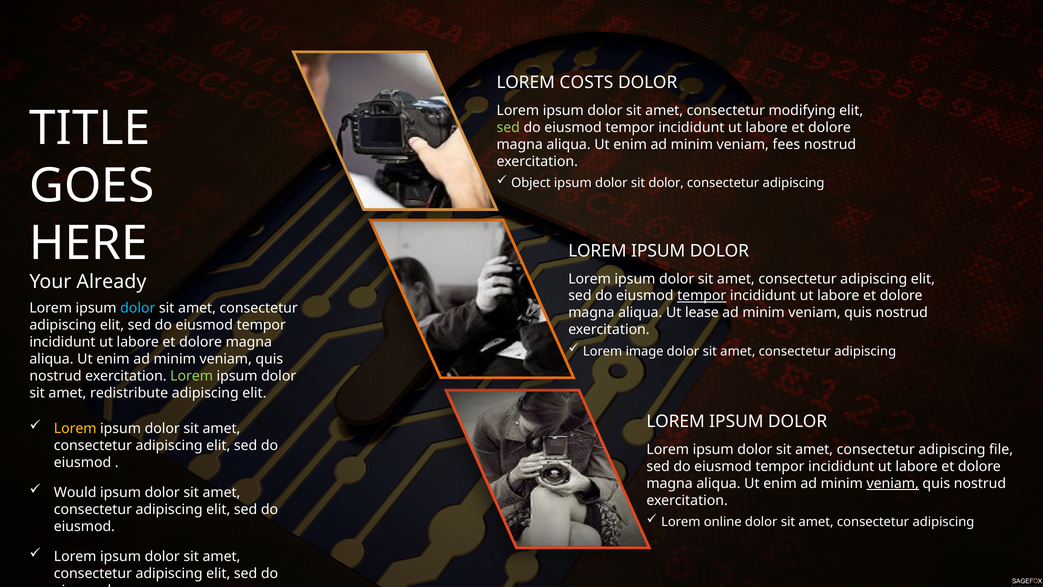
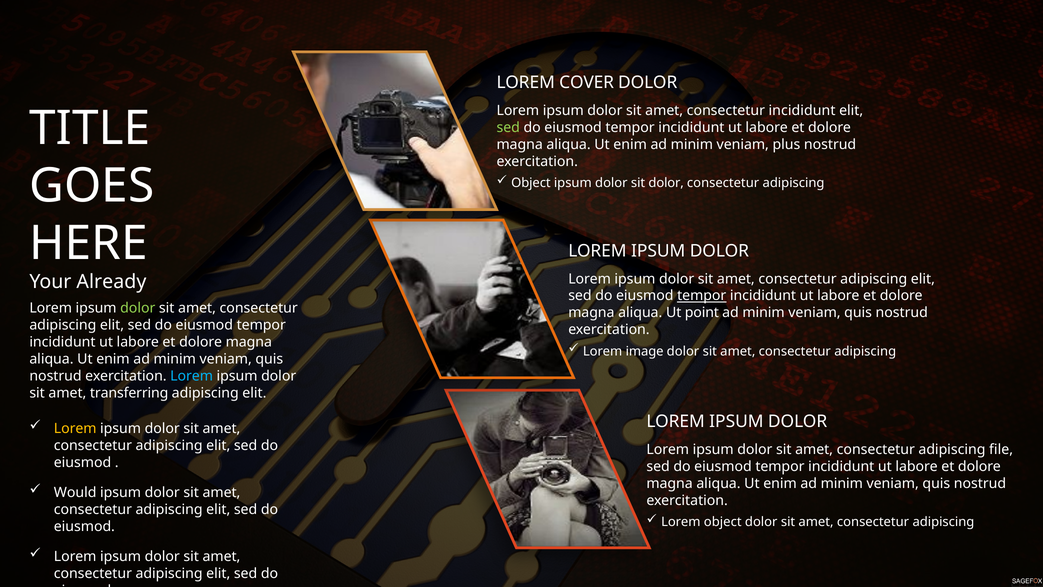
COSTS: COSTS -> COVER (587, 83)
consectetur modifying: modifying -> incididunt (802, 111)
fees: fees -> plus (786, 144)
dolor colour: light blue -> light green (138, 308)
lease: lease -> point (702, 313)
Lorem colour: light green -> light blue (192, 376)
redistribute: redistribute -> transferring (129, 393)
veniam underline: present -> none (893, 483)
Lorem online: online -> object (723, 522)
